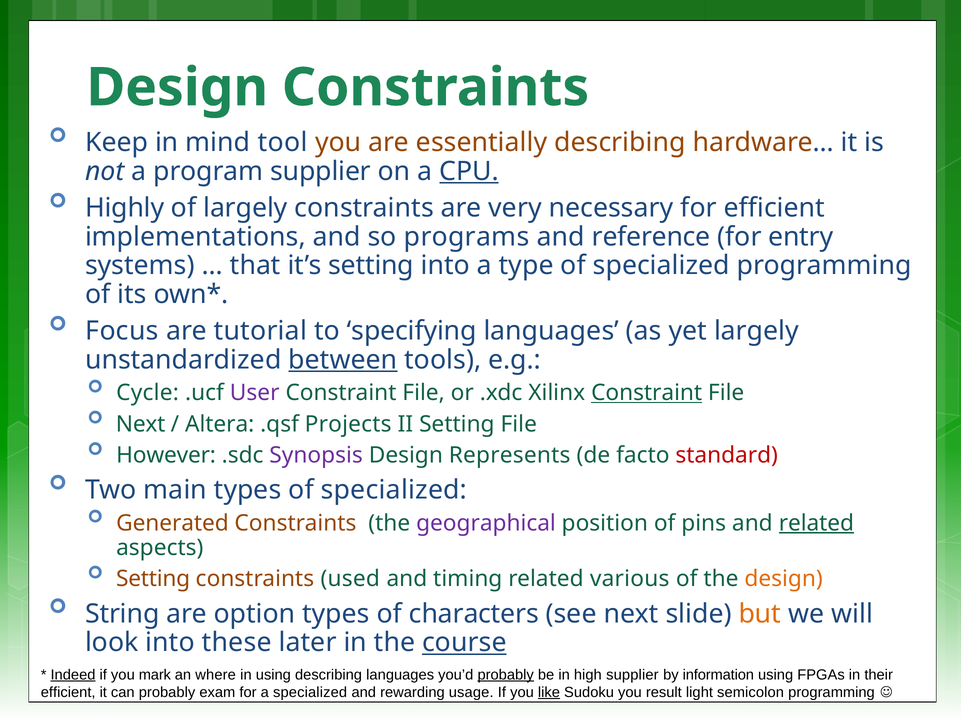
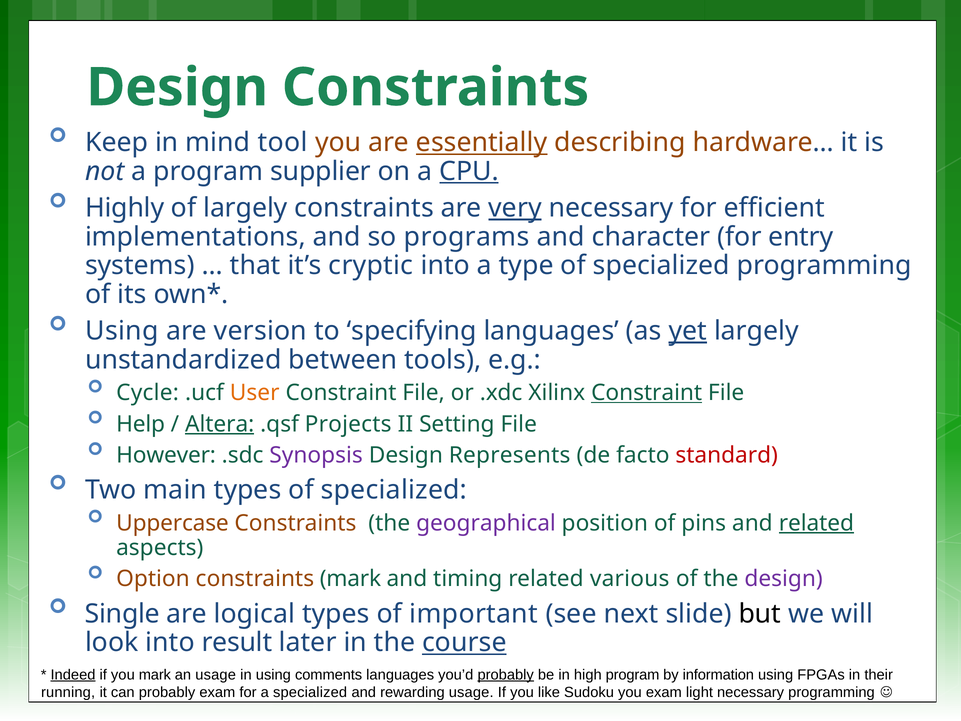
essentially underline: none -> present (482, 143)
very underline: none -> present (515, 208)
reference: reference -> character (651, 237)
it’s setting: setting -> cryptic (371, 266)
Focus: Focus -> Using (122, 331)
tutorial: tutorial -> version (260, 331)
yet underline: none -> present (688, 331)
between underline: present -> none (343, 360)
User colour: purple -> orange (255, 393)
Next: Next -> Help (141, 424)
Altera underline: none -> present (220, 424)
Generated: Generated -> Uppercase (173, 523)
Setting: Setting -> Option (153, 579)
constraints used: used -> mark (350, 579)
design colour: orange -> purple (784, 579)
String: String -> Single (122, 614)
option: option -> logical (254, 614)
characters: characters -> important (474, 614)
but colour: orange -> black (760, 614)
these: these -> result (237, 642)
an where: where -> usage (216, 674)
using describing: describing -> comments (329, 674)
high supplier: supplier -> program (633, 674)
efficient: efficient -> running (68, 692)
like underline: present -> none (549, 692)
you result: result -> exam (664, 692)
light semicolon: semicolon -> necessary (751, 692)
